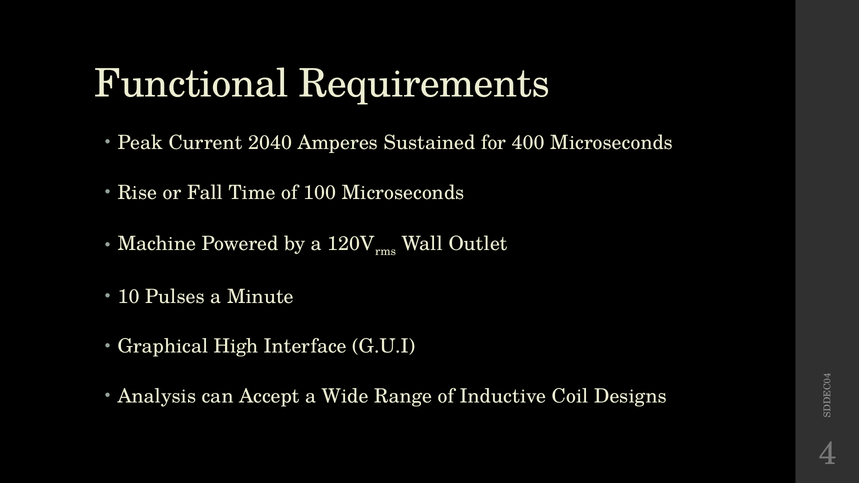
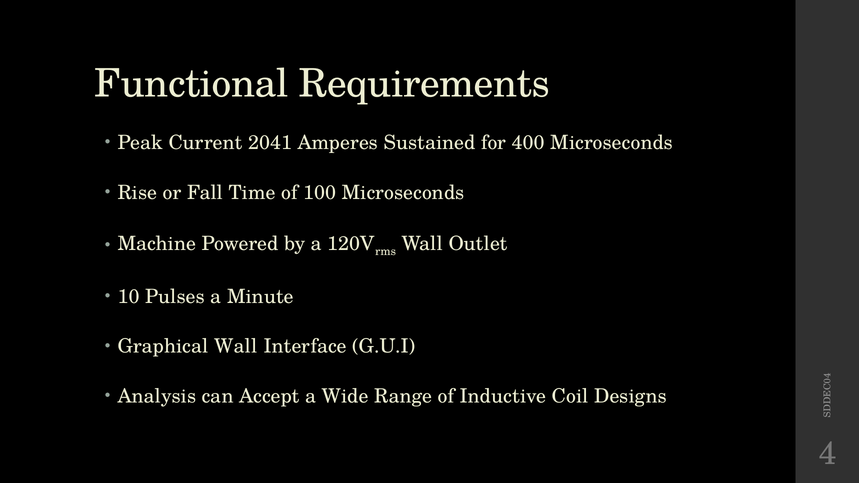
2040: 2040 -> 2041 (270, 143)
Graphical High: High -> Wall (236, 347)
